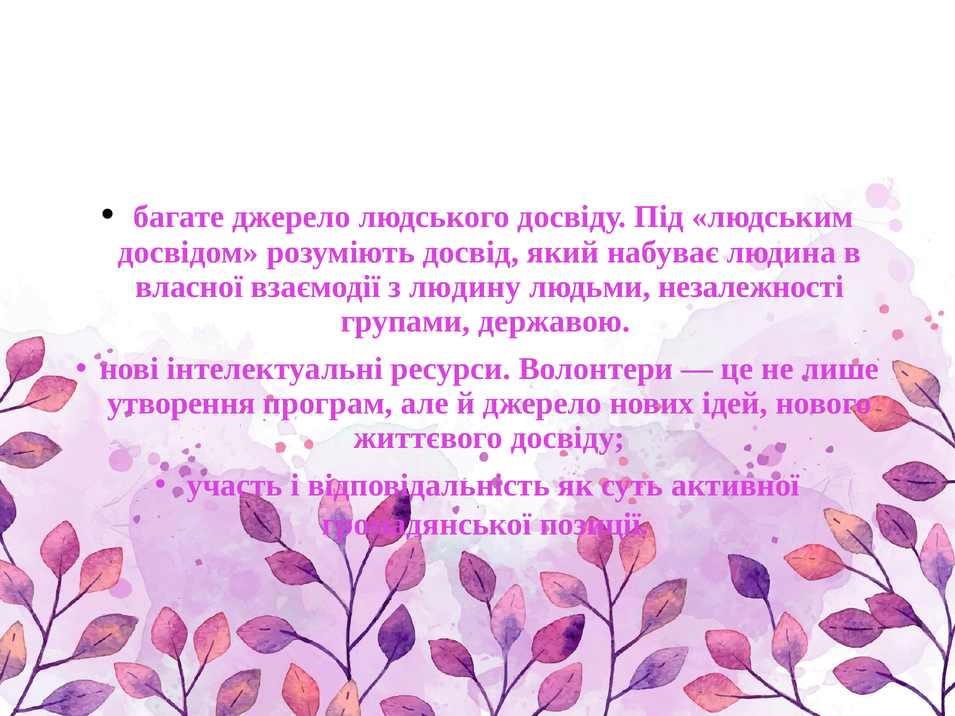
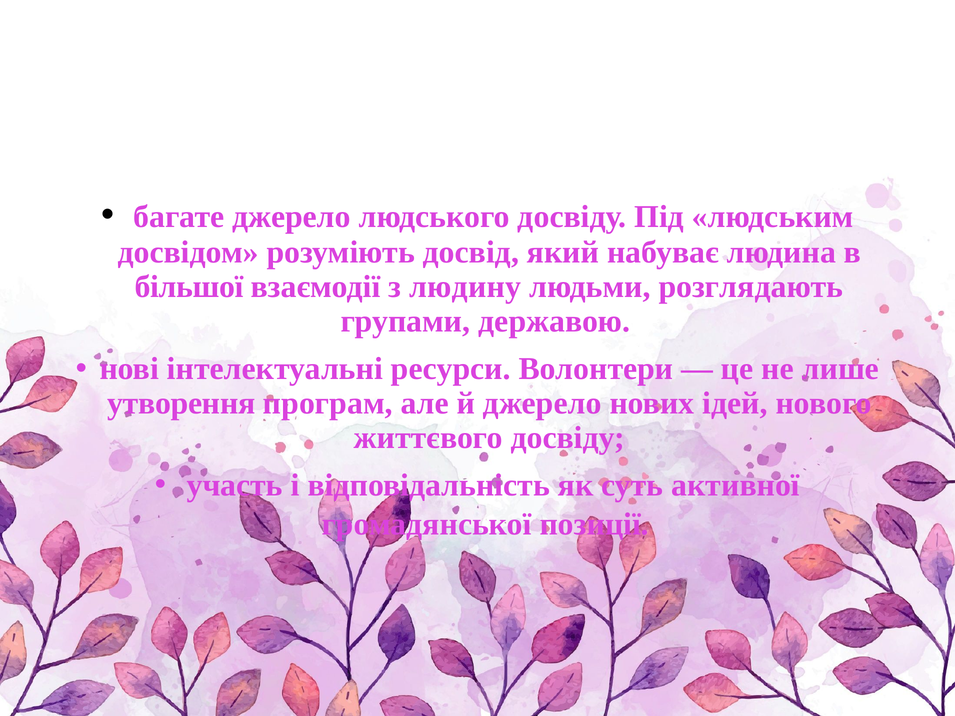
власної: власної -> більшої (189, 287)
незалежності: незалежності -> розглядають (751, 287)
